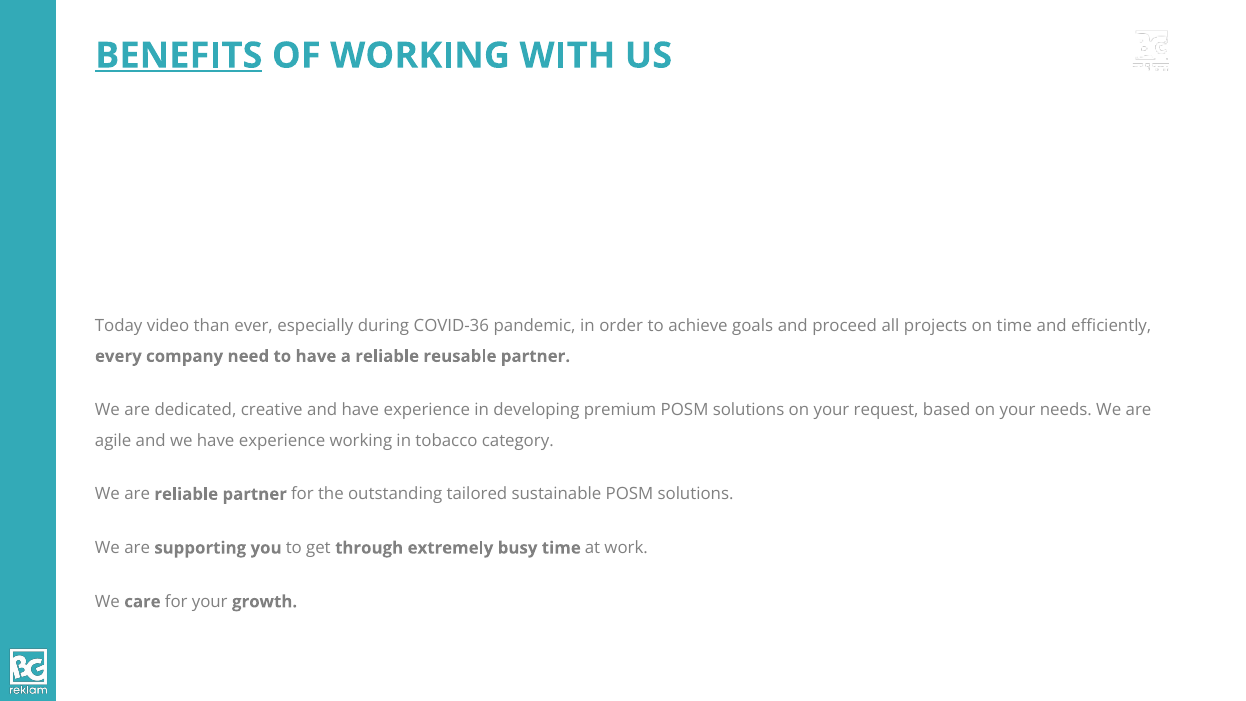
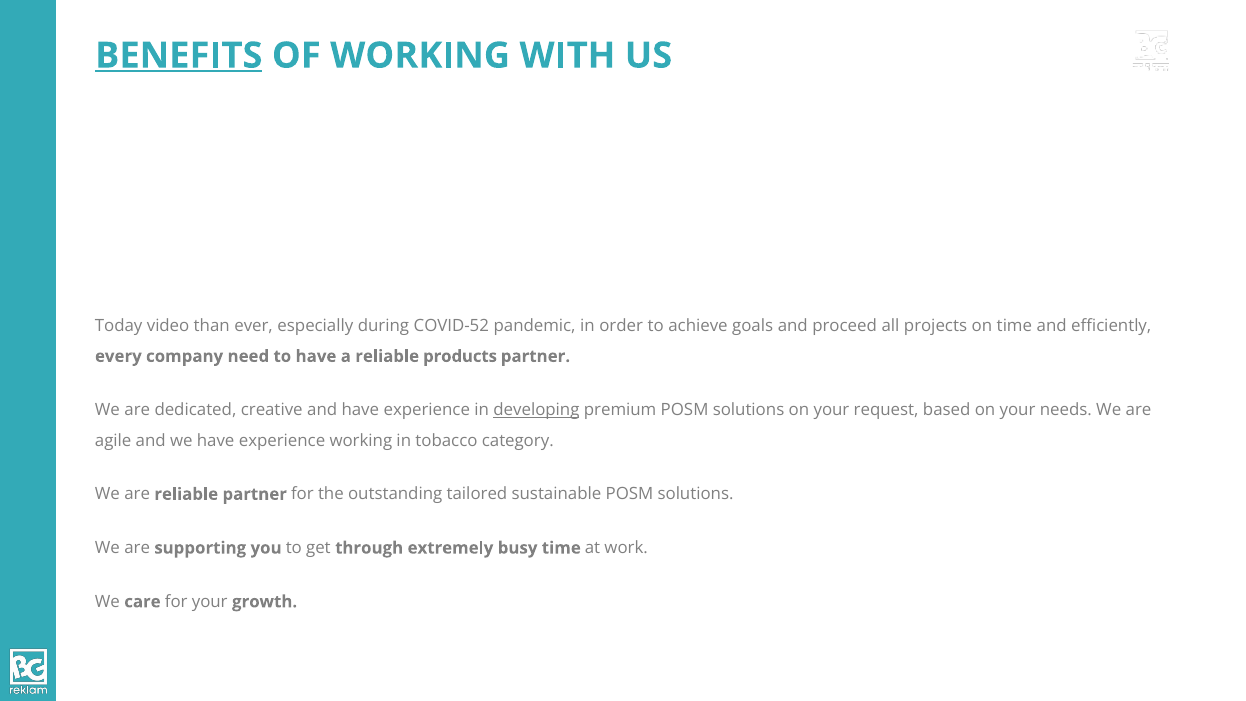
COVID-36: COVID-36 -> COVID-52 (451, 326)
reusable: reusable -> products (460, 356)
developing underline: none -> present (536, 410)
